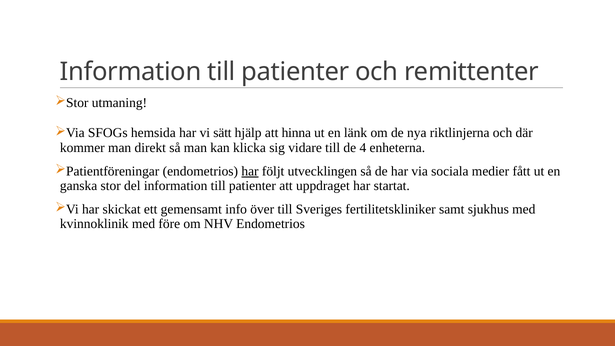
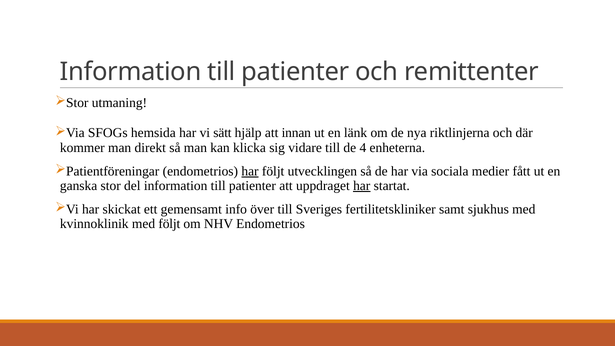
hinna: hinna -> innan (296, 133)
har underline: none -> present (362, 186)
med före: före -> följt (169, 224)
